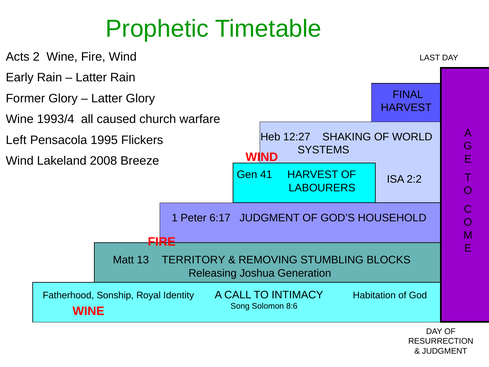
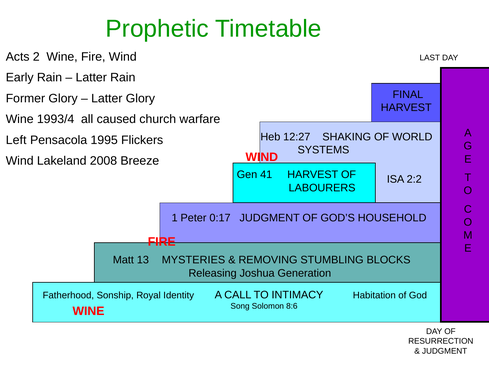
6:17: 6:17 -> 0:17 (220, 218)
TERRITORY: TERRITORY -> MYSTERIES (193, 260)
